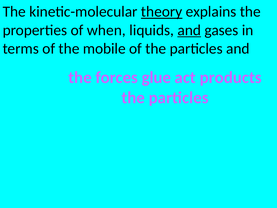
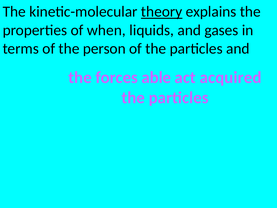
and underline: present -> none (189, 30)
mobile: mobile -> person (104, 49)
glue: glue -> able (156, 77)
products: products -> acquired (231, 77)
